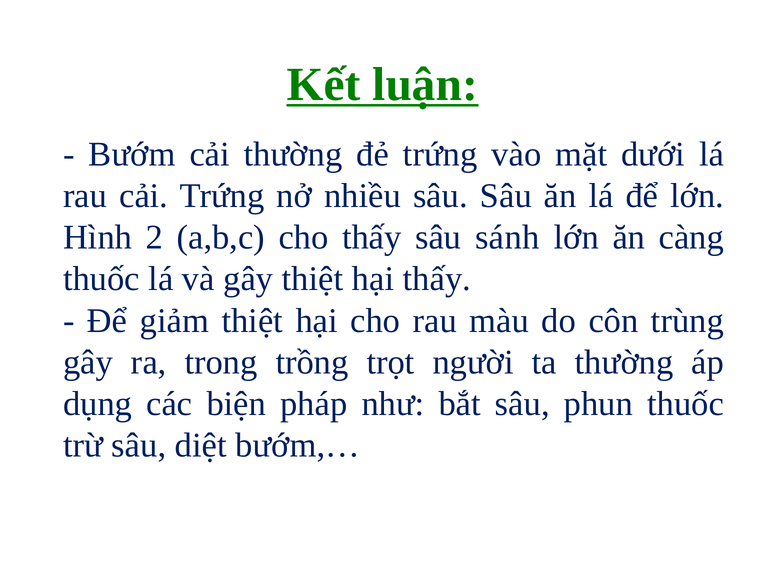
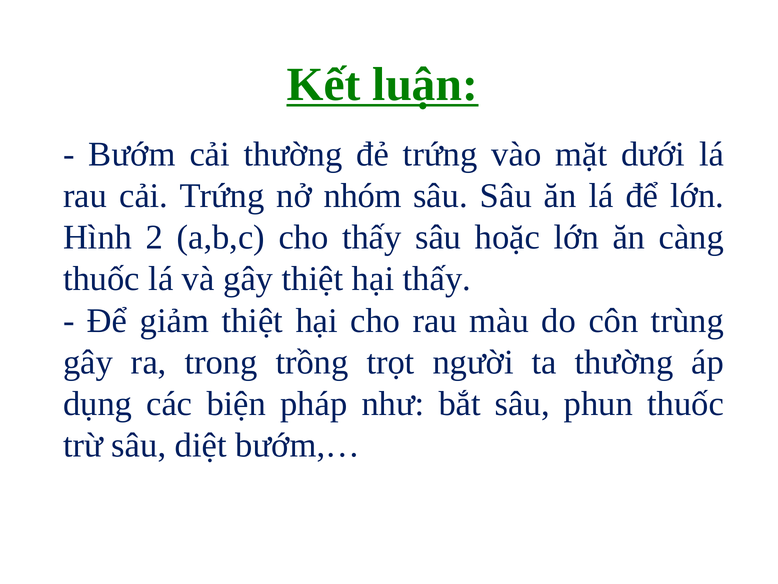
nhiều: nhiều -> nhóm (363, 196)
sánh: sánh -> hoặc (507, 237)
